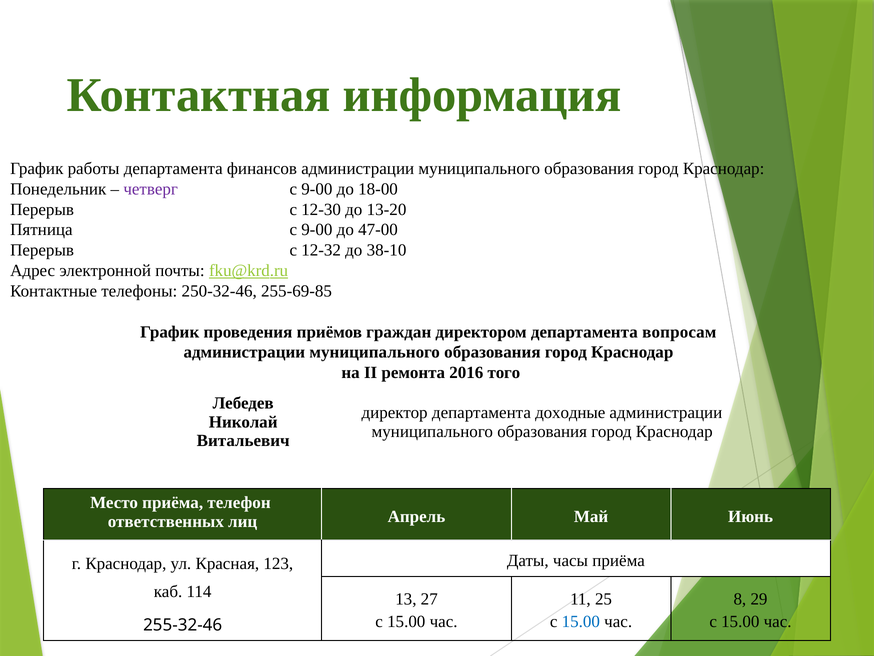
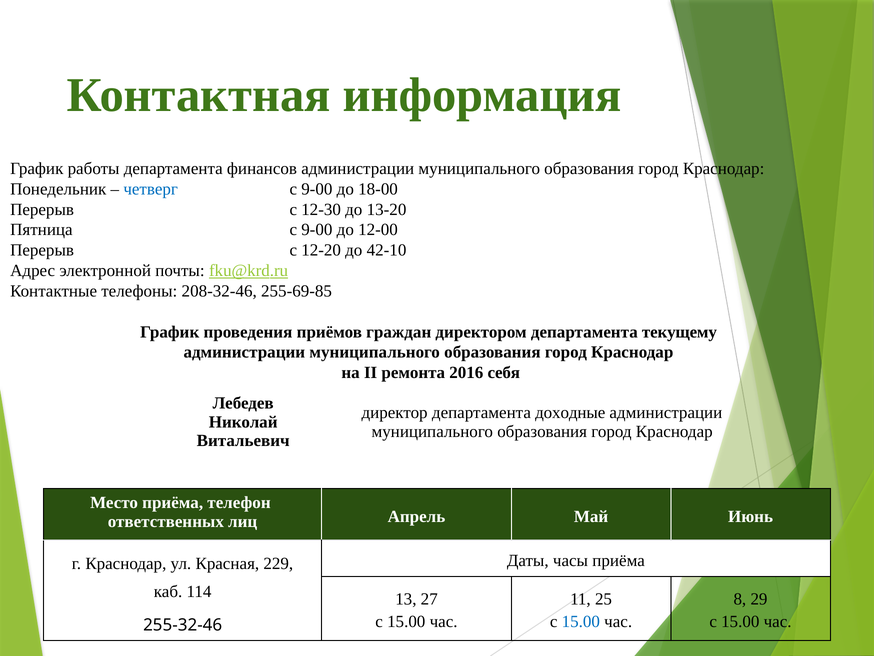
четверг colour: purple -> blue (151, 189)
47-00: 47-00 -> 12-00 (378, 230)
12-32: 12-32 -> 12-20 (321, 250)
38-10: 38-10 -> 42-10 (387, 250)
250-32-46: 250-32-46 -> 208-32-46 (219, 291)
вопросам: вопросам -> текущему (679, 332)
того: того -> себя (504, 372)
123: 123 -> 229 (278, 563)
